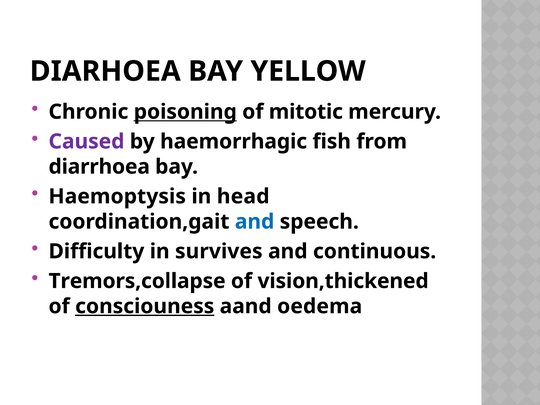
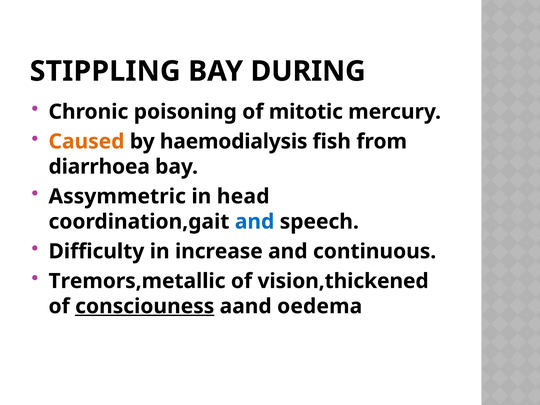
DIARHOEA: DIARHOEA -> STIPPLING (105, 71)
YELLOW: YELLOW -> DURING (308, 71)
poisoning underline: present -> none (185, 112)
Caused colour: purple -> orange (86, 142)
haemorrhagic: haemorrhagic -> haemodialysis (234, 142)
Haemoptysis: Haemoptysis -> Assymmetric (117, 196)
survives: survives -> increase (219, 251)
Tremors,collapse: Tremors,collapse -> Tremors,metallic (137, 281)
